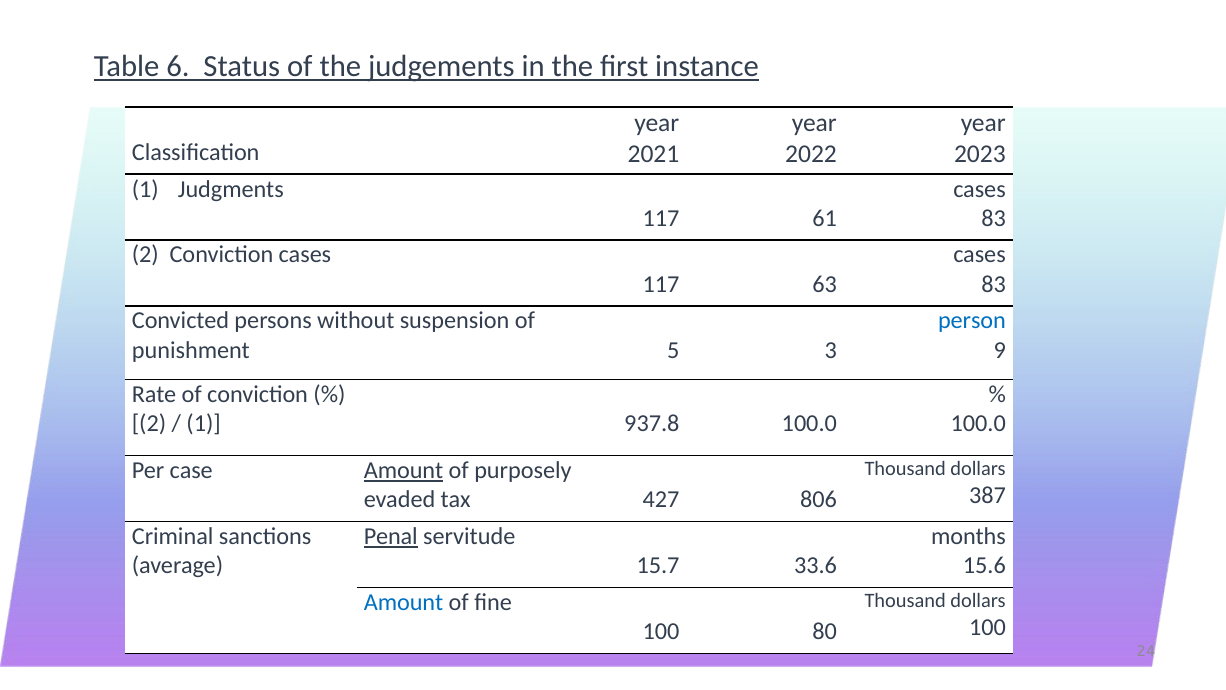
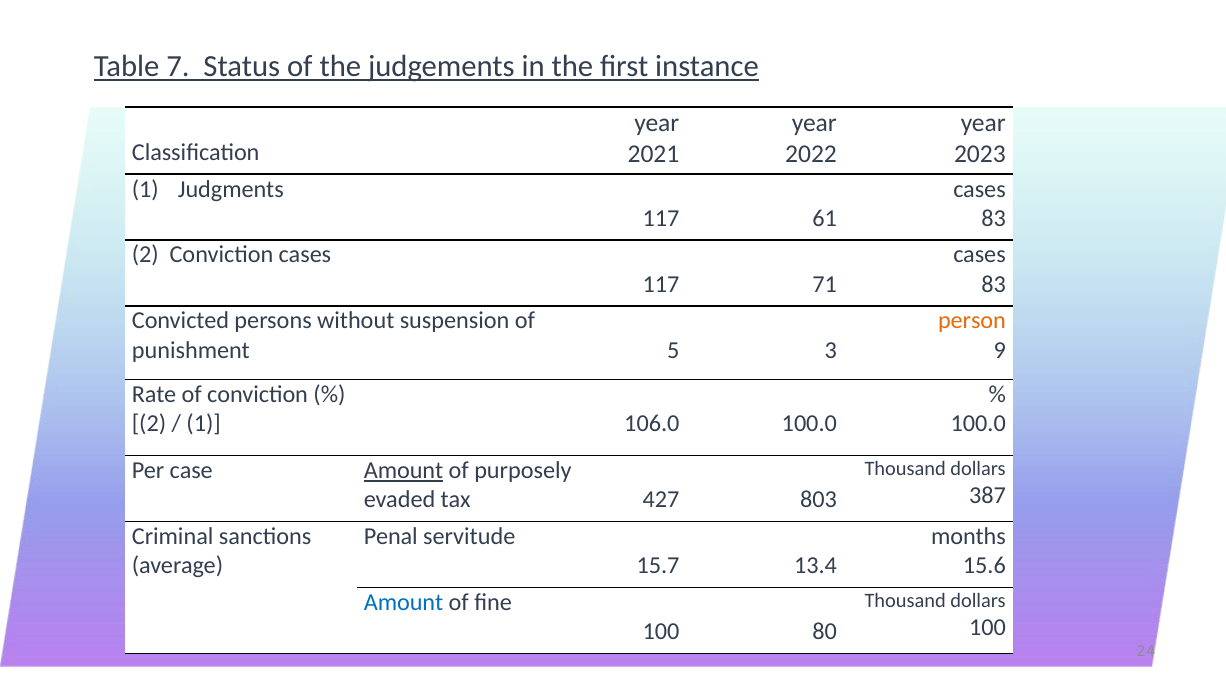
6: 6 -> 7 (178, 67)
63: 63 -> 71 (825, 284)
person colour: blue -> orange (972, 321)
937.8: 937.8 -> 106.0 (652, 424)
806: 806 -> 803 (819, 500)
Penal underline: present -> none (391, 536)
33.6: 33.6 -> 13.4 (815, 566)
